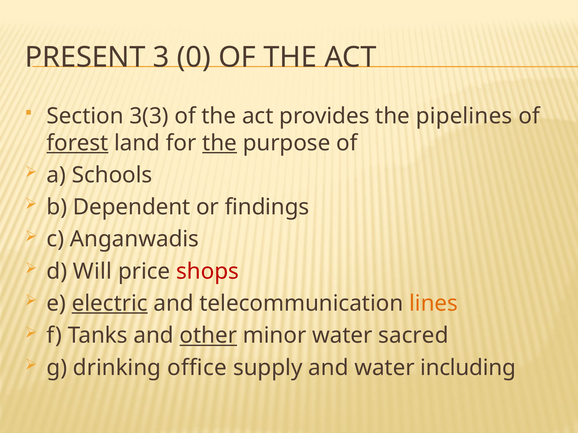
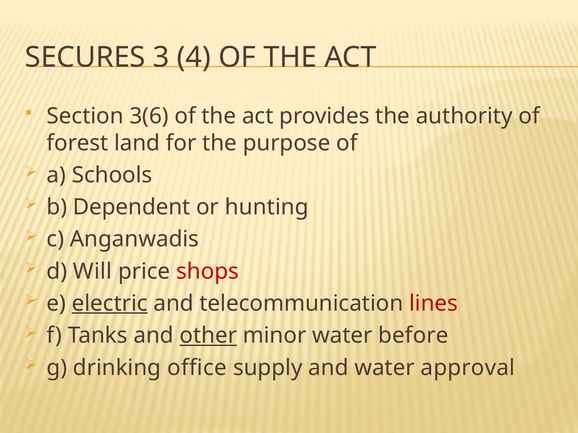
PRESENT: PRESENT -> SECURES (85, 57)
0: 0 -> 4 (194, 57)
3(3: 3(3 -> 3(6 (149, 116)
pipelines: pipelines -> authority (464, 116)
forest underline: present -> none (77, 143)
the underline: present -> none (220, 143)
findings: findings -> hunting (267, 207)
lines colour: orange -> red (434, 304)
sacred: sacred -> before (413, 336)
including: including -> approval (468, 368)
